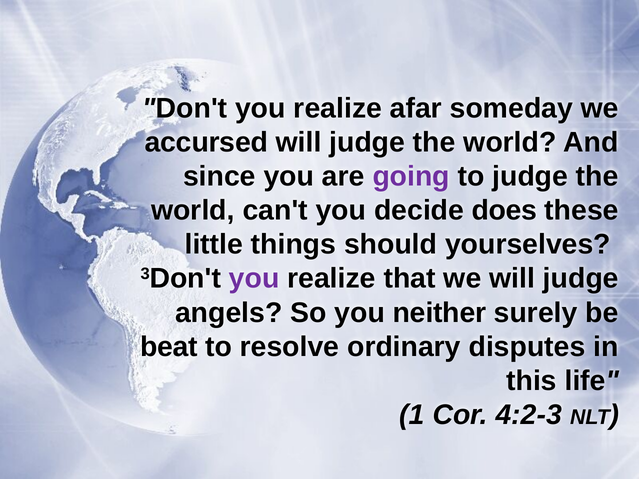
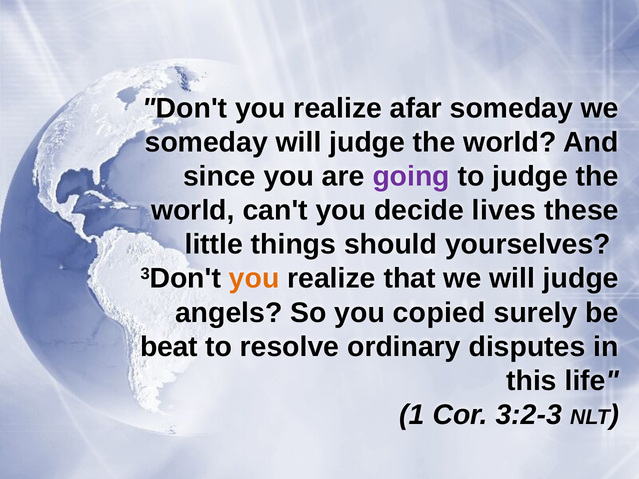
accursed: accursed -> someday (206, 142)
does: does -> lives (504, 211)
you colour: purple -> orange (254, 279)
neither: neither -> copied (439, 313)
4:2-3: 4:2-3 -> 3:2-3 (529, 415)
